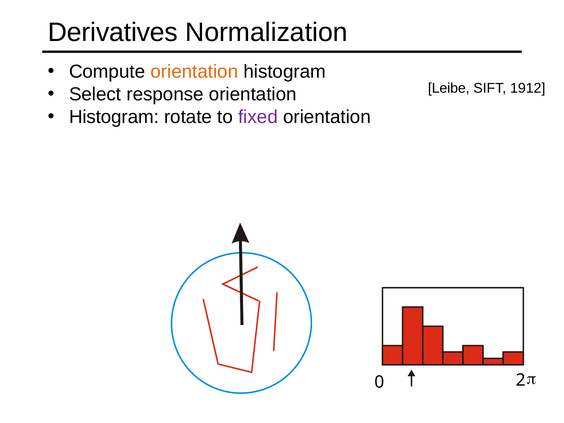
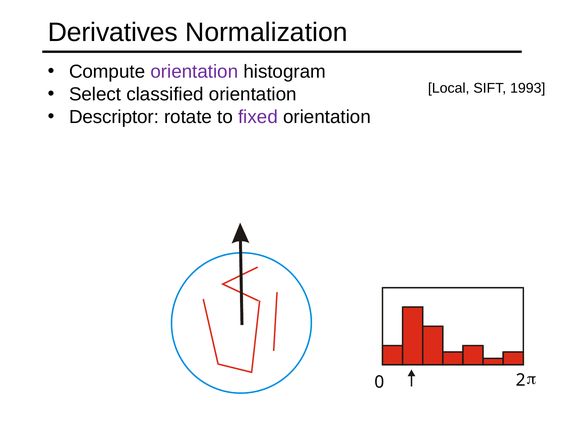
orientation colour: orange -> purple (194, 72)
Leibe: Leibe -> Local (449, 88)
1912: 1912 -> 1993 (528, 88)
response: response -> classified (165, 94)
Histogram: Histogram -> Descriptor (114, 117)
